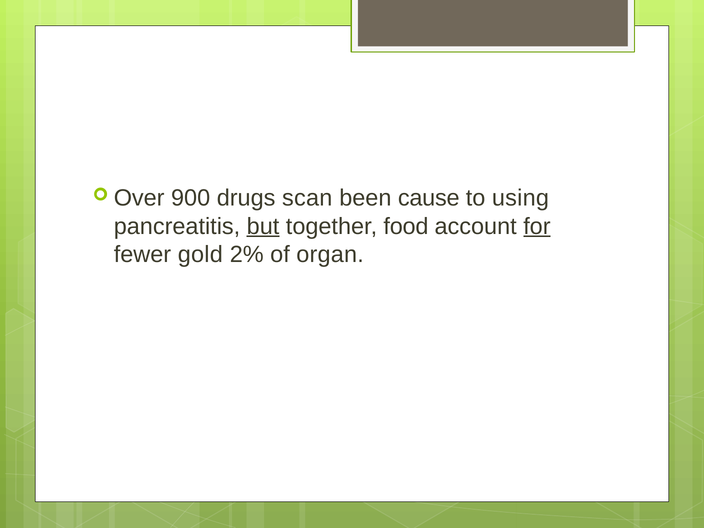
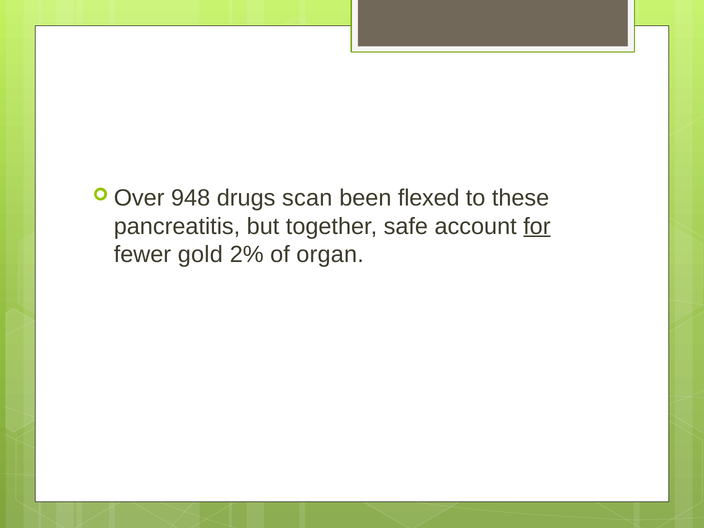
900: 900 -> 948 (191, 198)
cause: cause -> flexed (429, 198)
using: using -> these (521, 198)
but underline: present -> none (263, 226)
food: food -> safe (406, 226)
